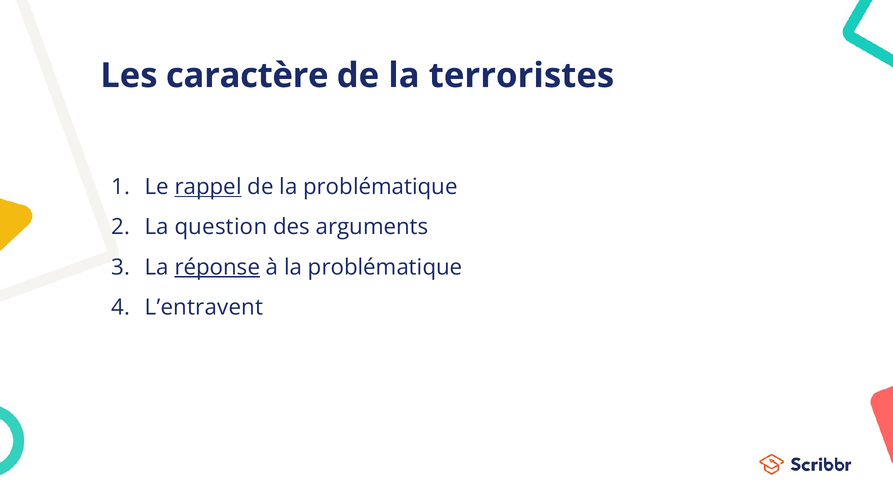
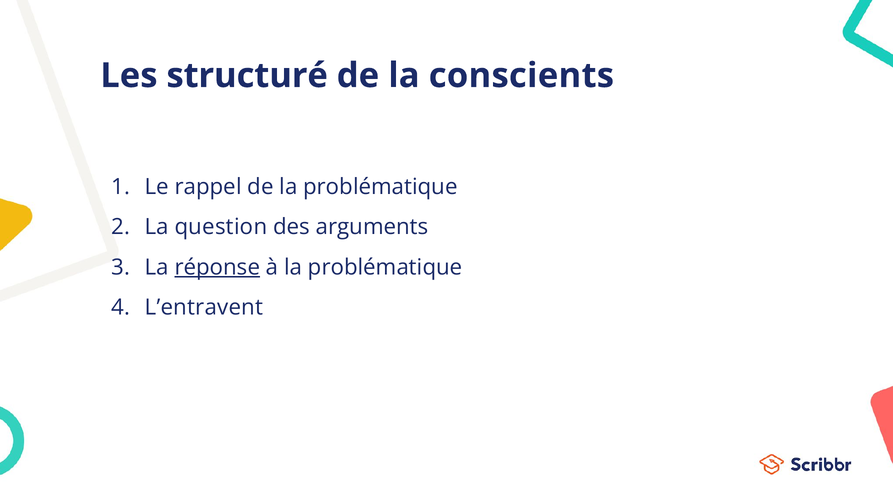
caractère: caractère -> structuré (247, 76)
terroristes: terroristes -> conscients (521, 76)
rappel underline: present -> none (208, 187)
